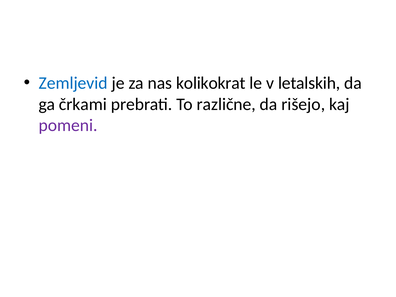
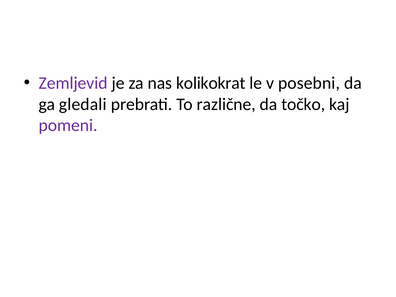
Zemljevid colour: blue -> purple (73, 83)
letalskih: letalskih -> posebni (309, 83)
črkami: črkami -> gledali (83, 104)
rišejo: rišejo -> točko (303, 104)
